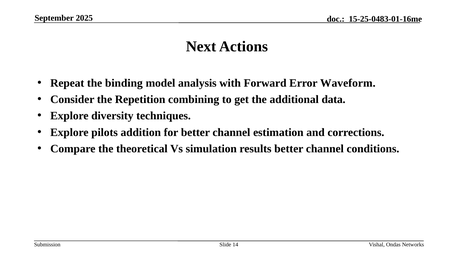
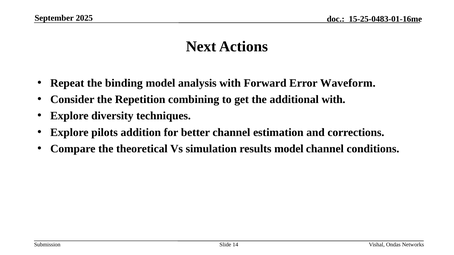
additional data: data -> with (334, 100)
results better: better -> model (289, 149)
